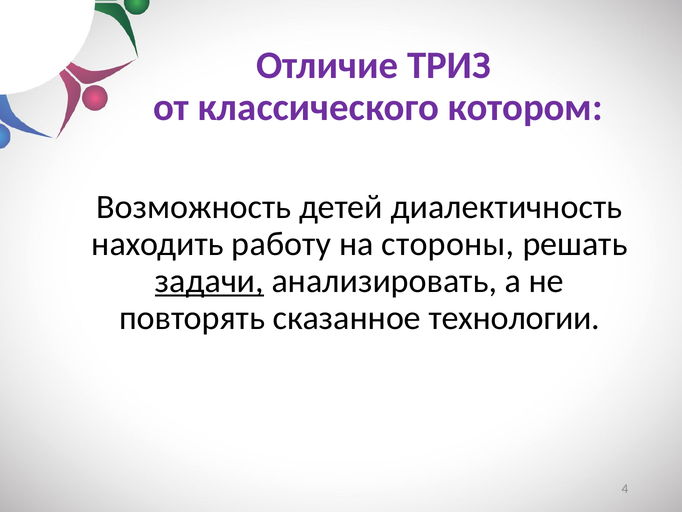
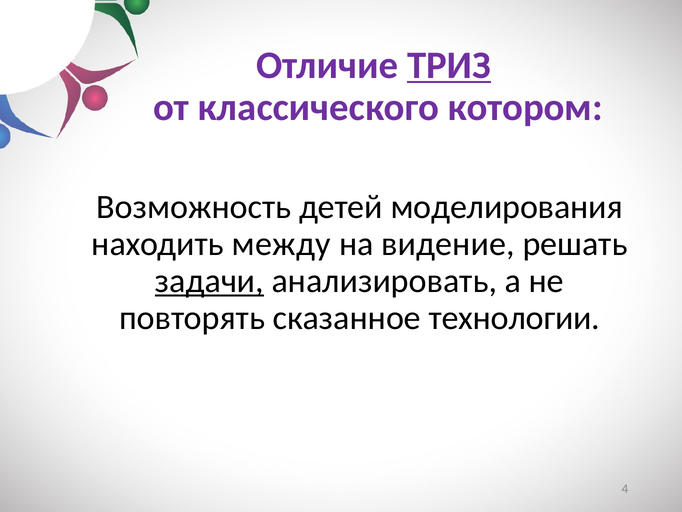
ТРИЗ underline: none -> present (449, 65)
диалектичность: диалектичность -> моделирования (507, 207)
работу: работу -> между (281, 244)
стороны: стороны -> видение (448, 244)
